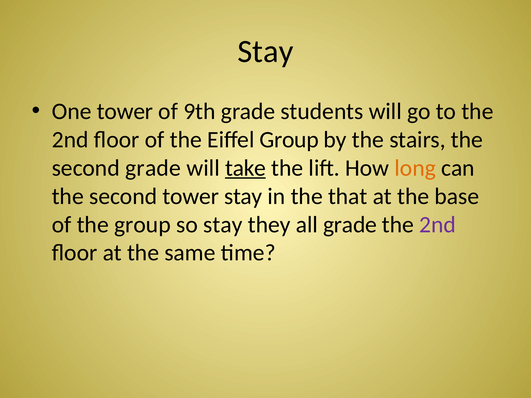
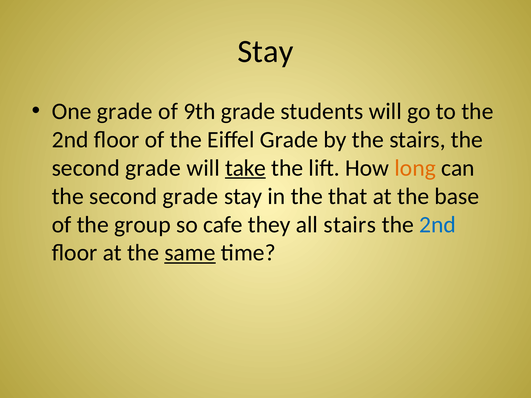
One tower: tower -> grade (125, 111)
Eiffel Group: Group -> Grade (289, 140)
tower: tower -> grade (190, 196)
so stay: stay -> cafe (223, 225)
all grade: grade -> stairs (350, 225)
2nd colour: purple -> blue (438, 225)
same underline: none -> present (190, 253)
